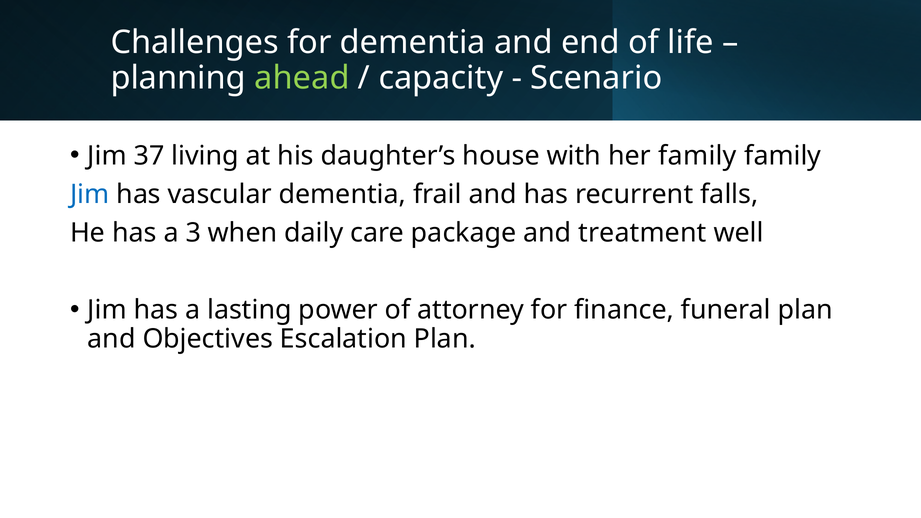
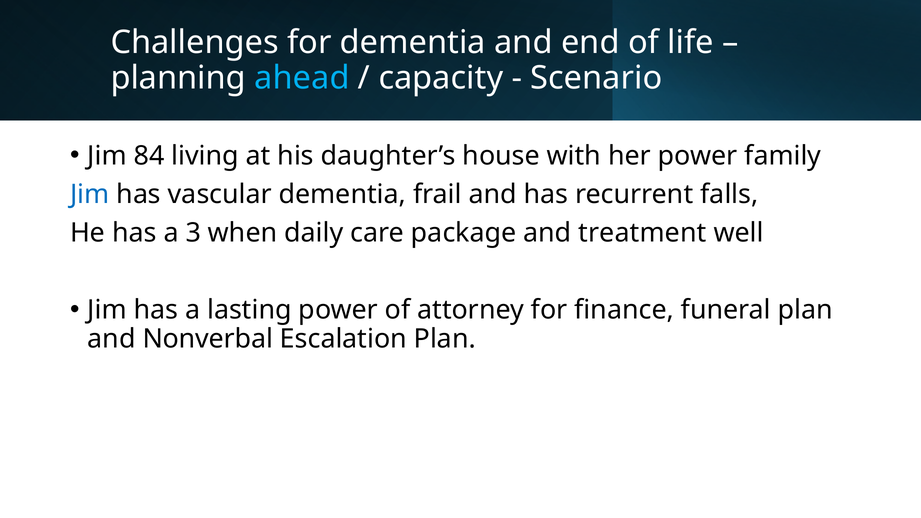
ahead colour: light green -> light blue (302, 78)
37: 37 -> 84 (149, 156)
her family: family -> power (698, 156)
Objectives: Objectives -> Nonverbal (208, 339)
